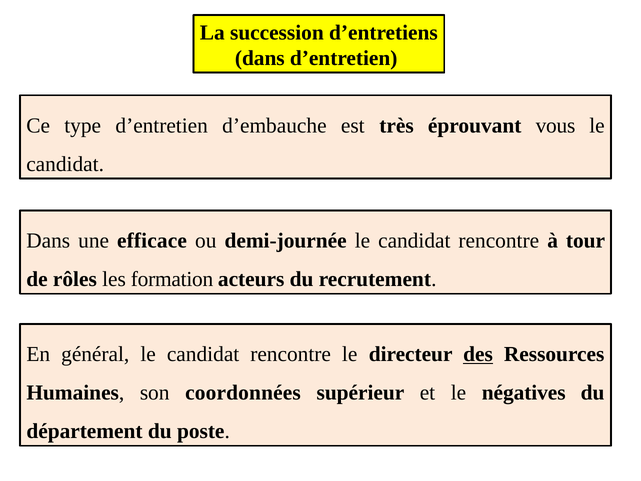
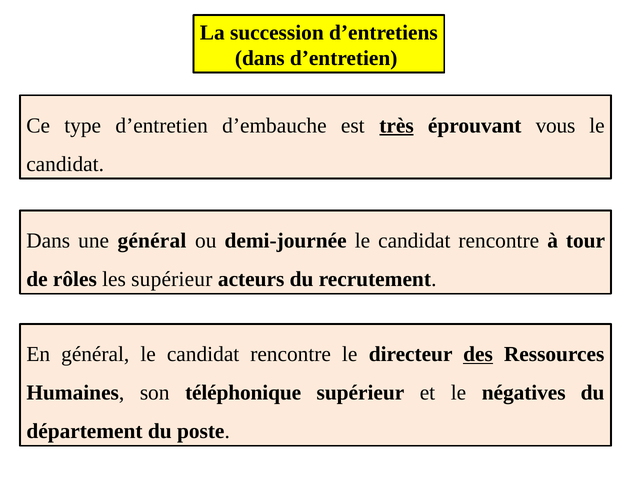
très underline: none -> present (397, 125)
une efficace: efficace -> général (152, 241)
les formation: formation -> supérieur (172, 279)
coordonnées: coordonnées -> téléphonique (243, 393)
